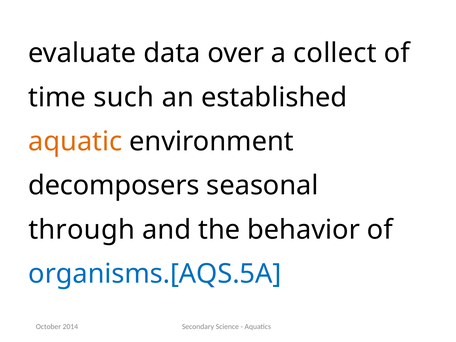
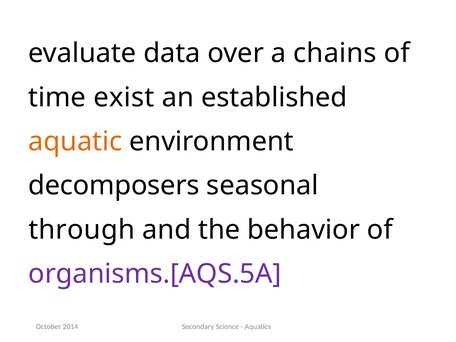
collect: collect -> chains (335, 53)
such: such -> exist (124, 97)
organisms.[AQS.5A colour: blue -> purple (155, 274)
